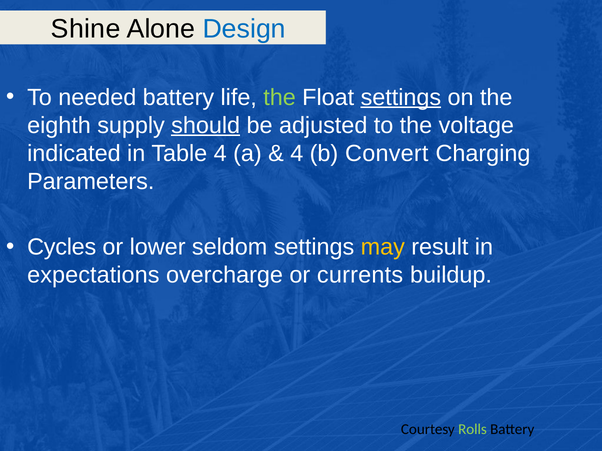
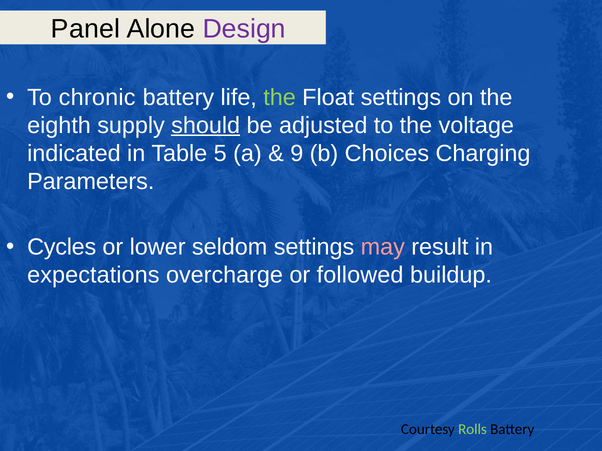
Shine: Shine -> Panel (86, 29)
Design colour: blue -> purple (244, 29)
needed: needed -> chronic (97, 97)
settings underline: present -> none (401, 97)
Table 4: 4 -> 5 (220, 154)
4: 4 -> 9 (297, 154)
Convert: Convert -> Choices (387, 154)
may colour: yellow -> pink (383, 247)
currents: currents -> followed (360, 275)
